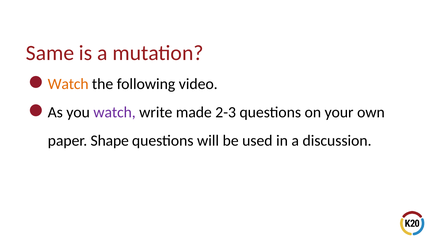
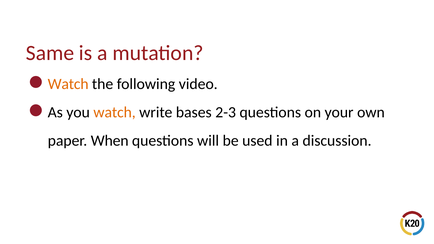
watch colour: purple -> orange (115, 112)
made: made -> bases (194, 112)
Shape: Shape -> When (110, 141)
